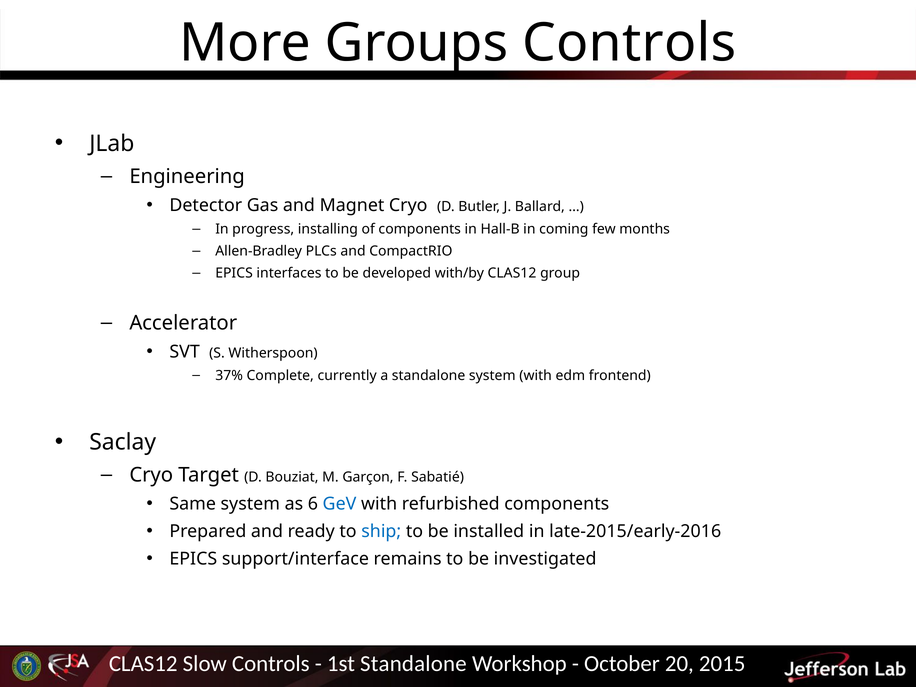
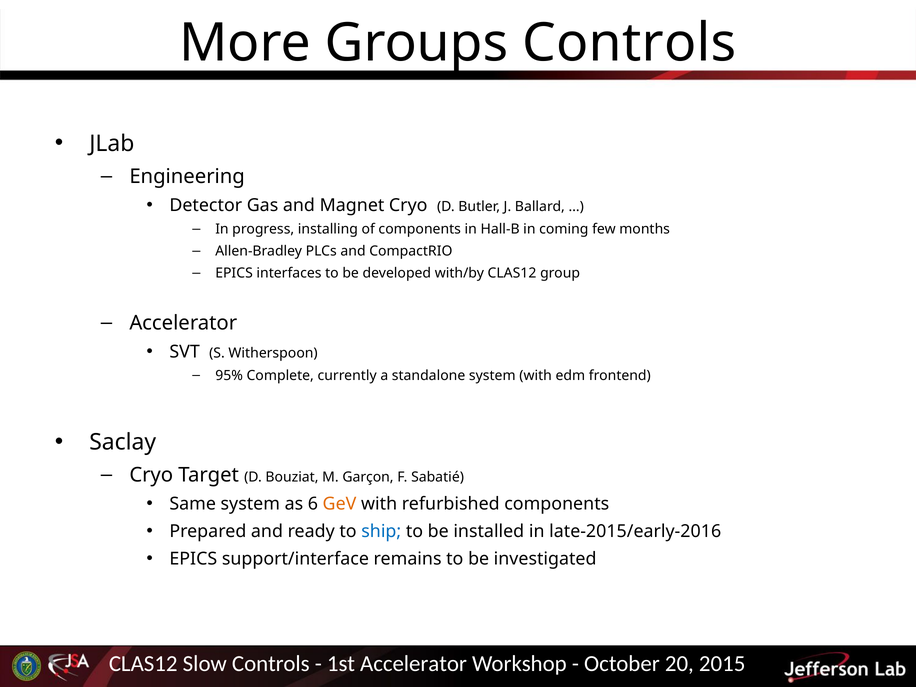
37%: 37% -> 95% (229, 376)
GeV colour: blue -> orange (340, 504)
1st Standalone: Standalone -> Accelerator (413, 664)
